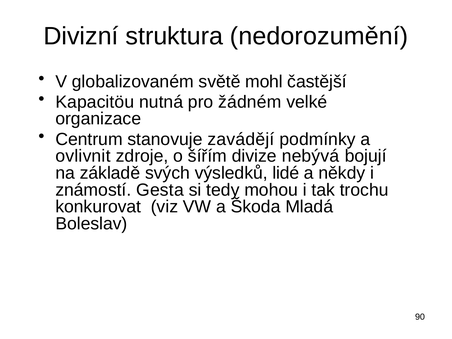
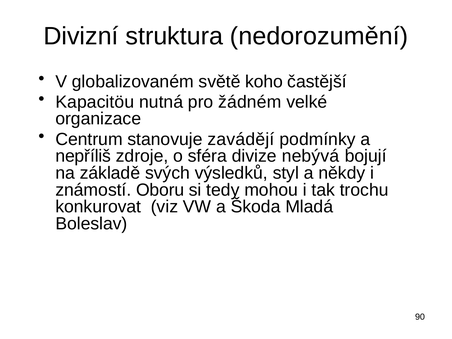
mohl: mohl -> koho (264, 82)
ovlivnit: ovlivnit -> nepříliš (83, 156)
šířím: šířím -> sféra (207, 156)
lidé: lidé -> styl (286, 173)
Gesta: Gesta -> Oboru (160, 190)
